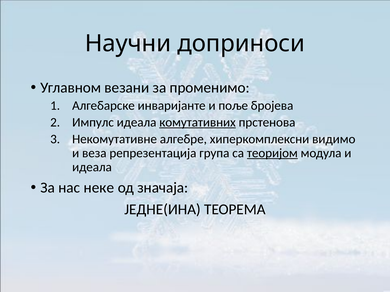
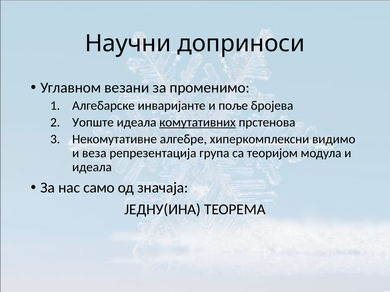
Импулс: Импулс -> Уопште (93, 123)
теоријом underline: present -> none (272, 153)
неке: неке -> само (99, 188)
ЈЕДНЕ(ИНА: ЈЕДНЕ(ИНА -> ЈЕДНУ(ИНА (163, 210)
